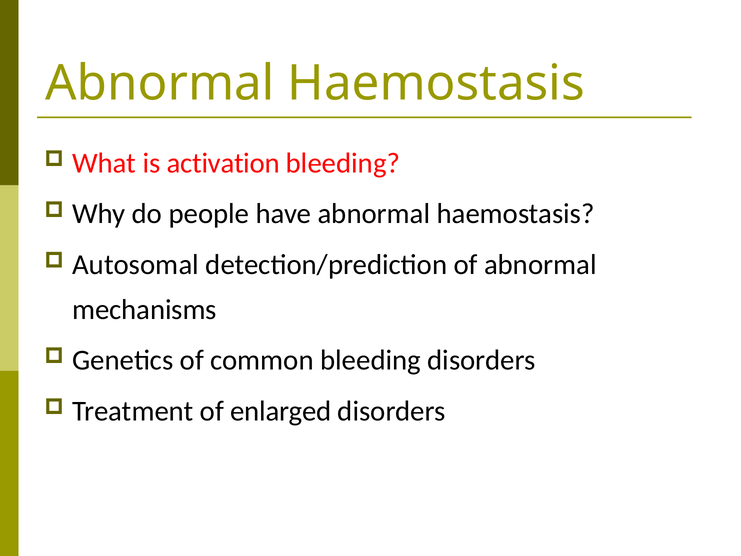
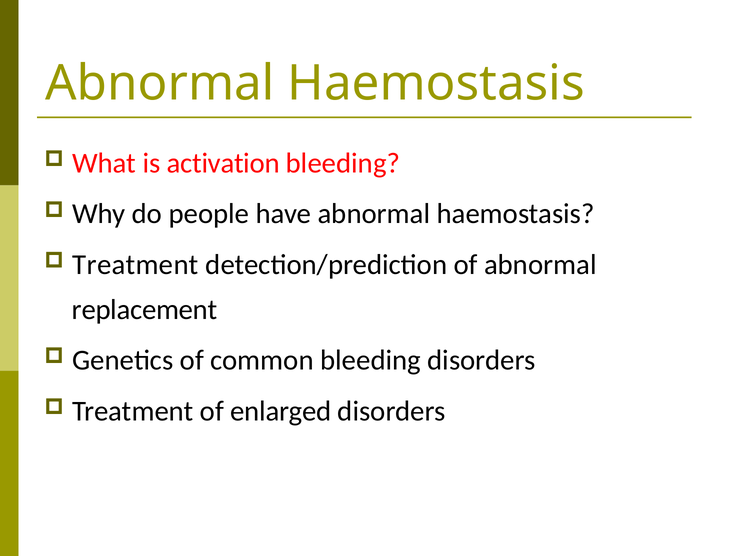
Autosomal: Autosomal -> Treatment (135, 265)
mechanisms: mechanisms -> replacement (145, 309)
